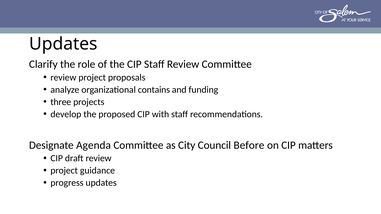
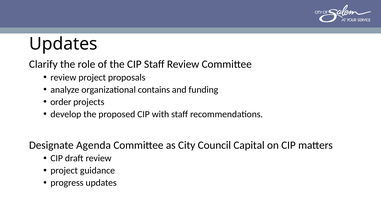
three: three -> order (61, 102)
Before: Before -> Capital (249, 145)
